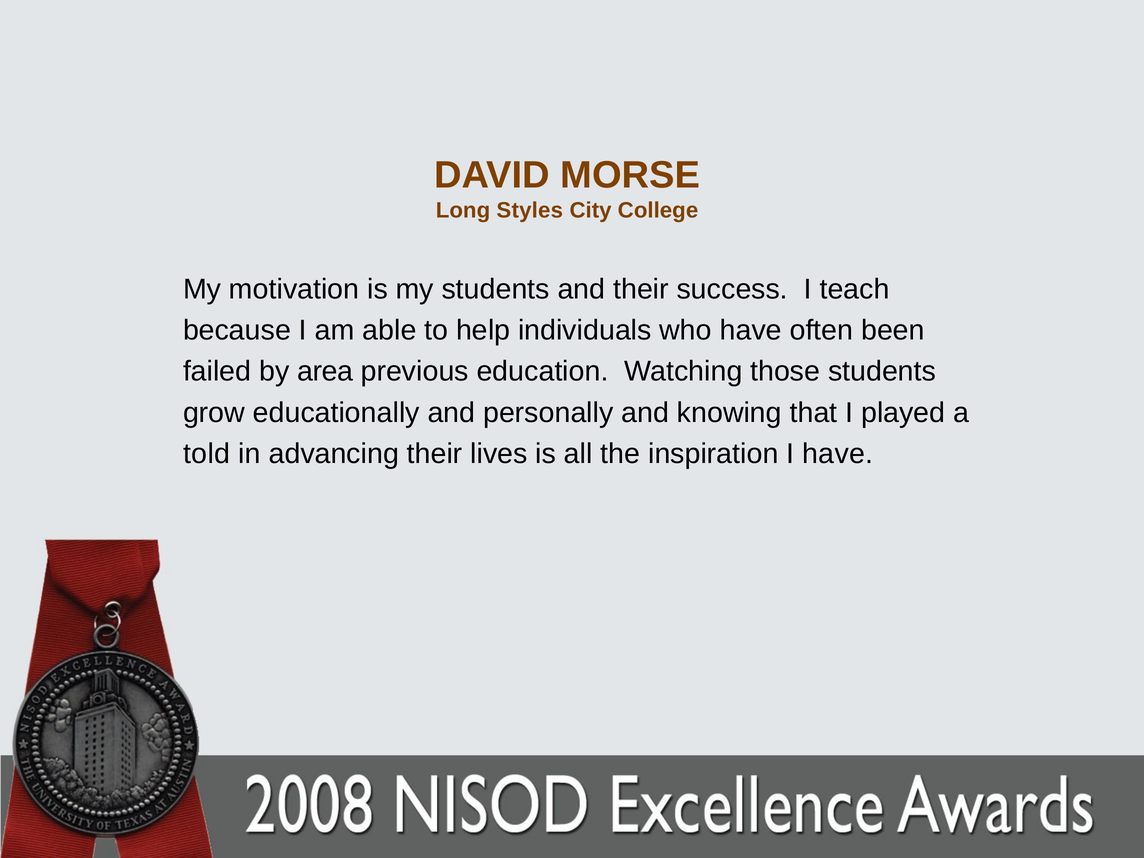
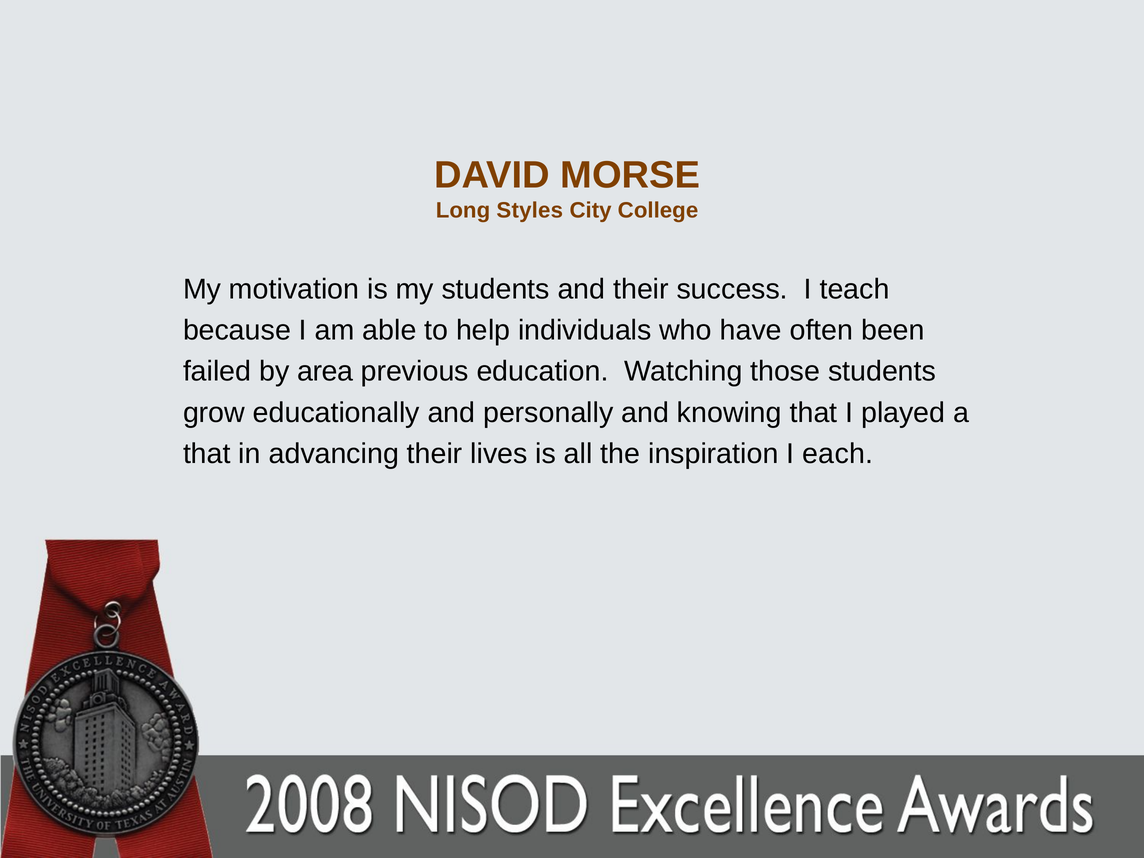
told: told -> that (207, 454)
I have: have -> each (838, 454)
